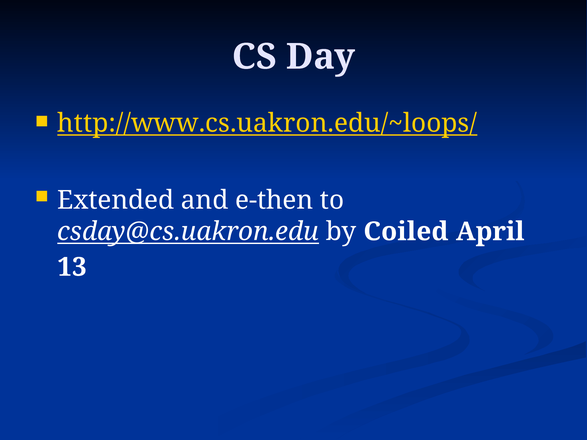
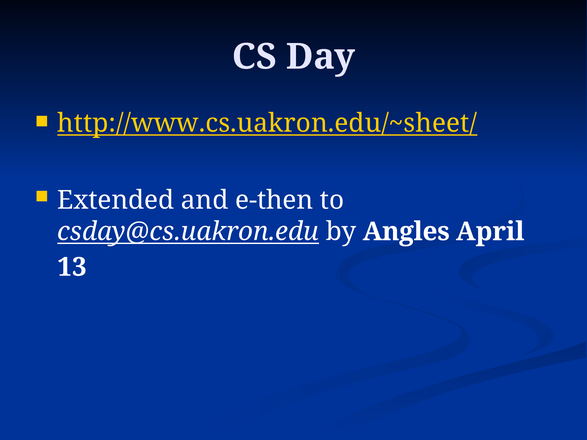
http://www.cs.uakron.edu/~loops/: http://www.cs.uakron.edu/~loops/ -> http://www.cs.uakron.edu/~sheet/ (267, 123)
Coiled: Coiled -> Angles (406, 232)
